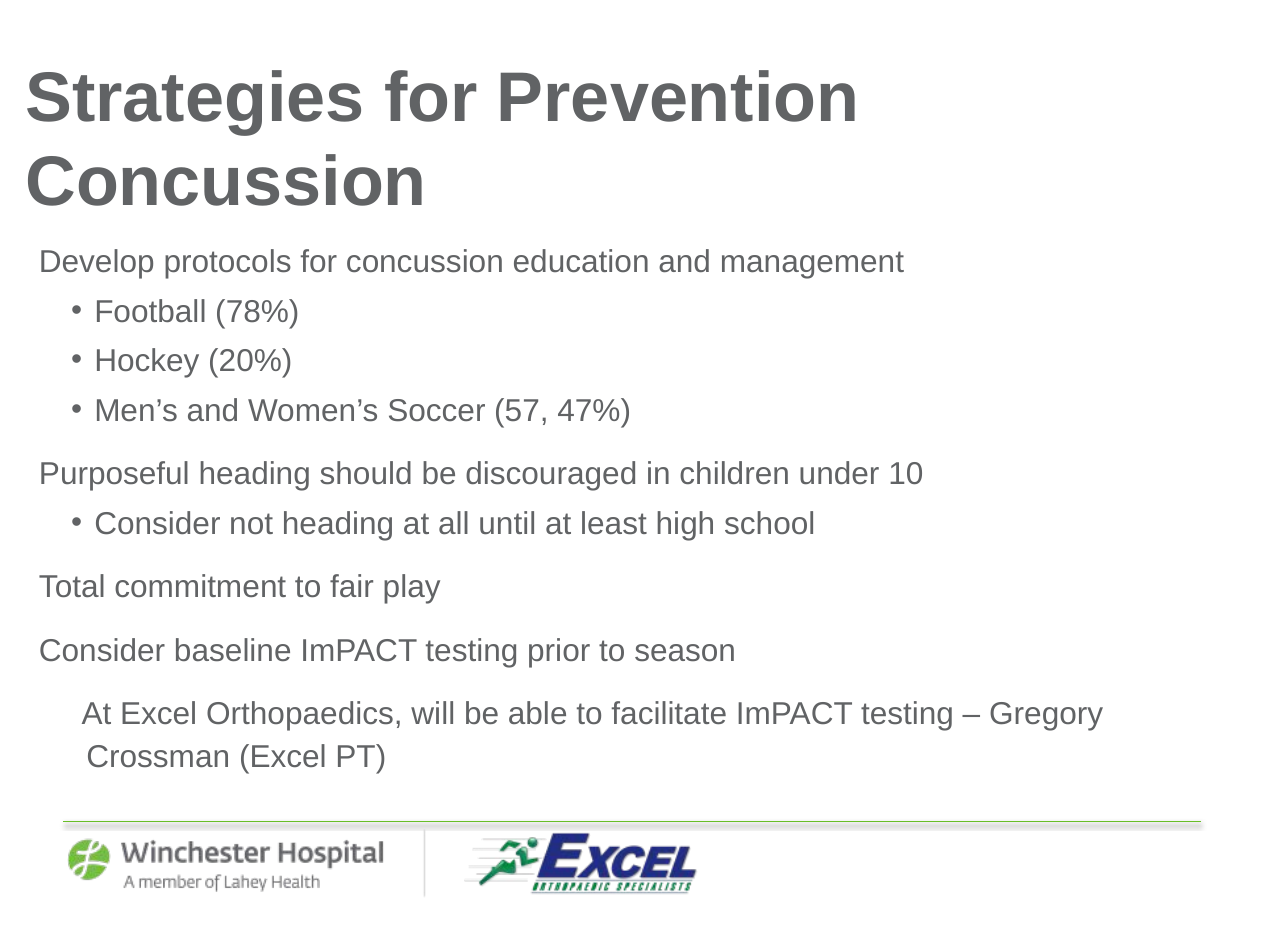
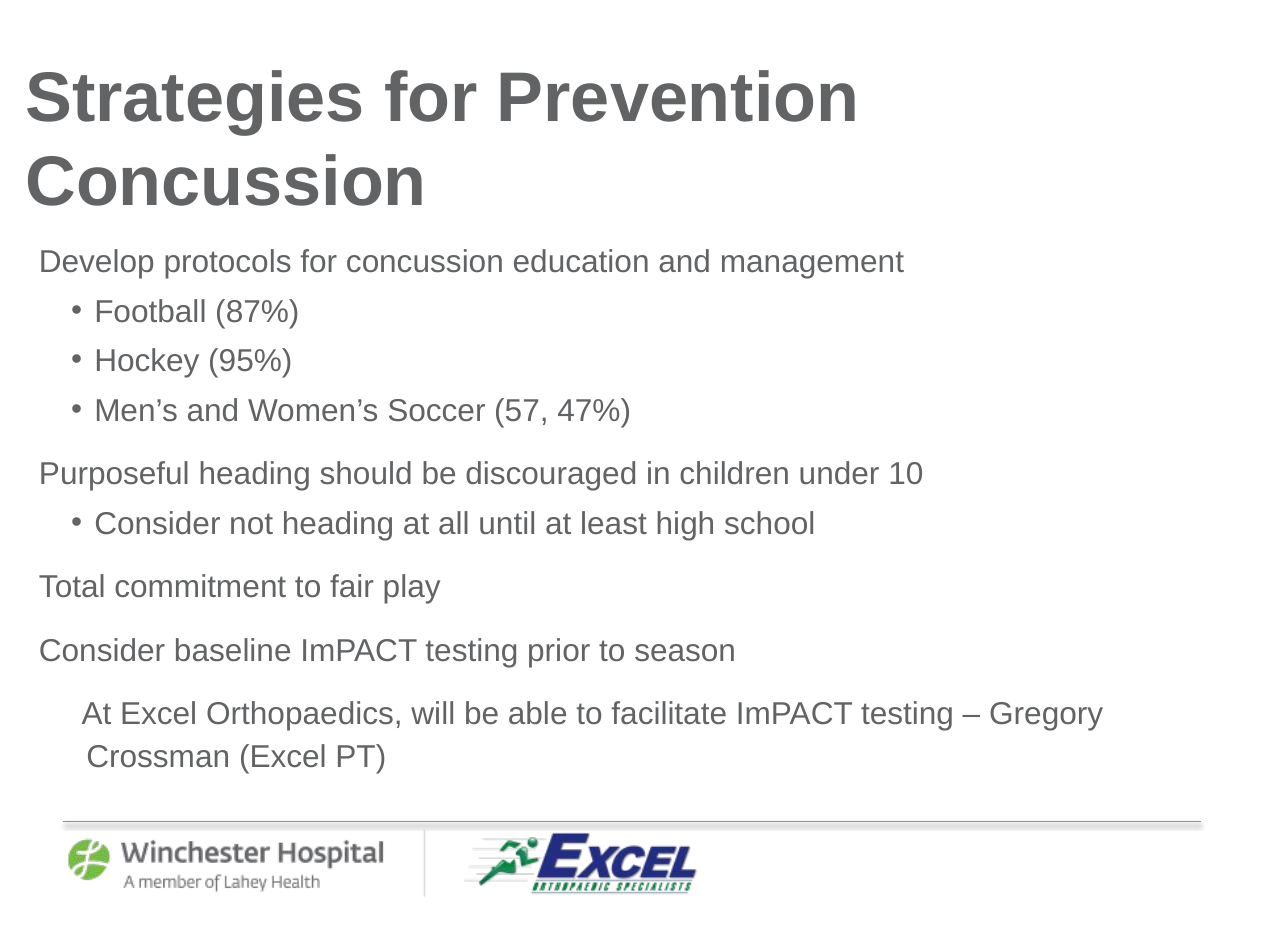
78%: 78% -> 87% (257, 312)
20%: 20% -> 95% (250, 361)
